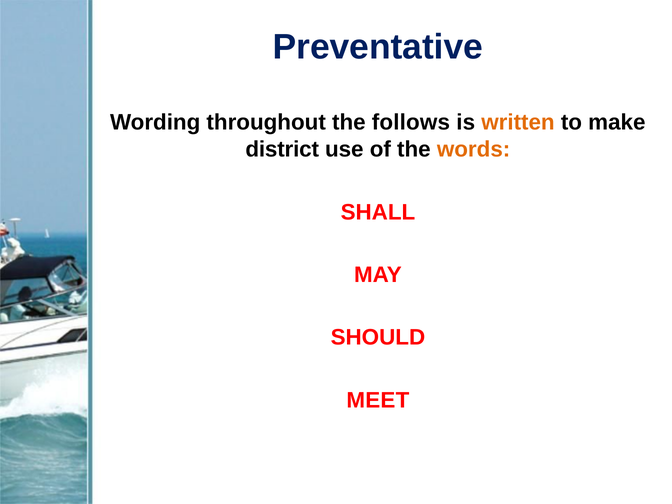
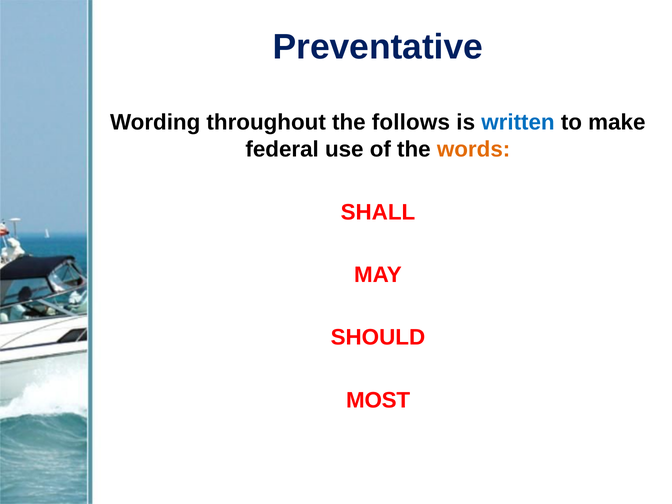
written colour: orange -> blue (518, 123)
district: district -> federal (282, 149)
MEET: MEET -> MOST (378, 400)
